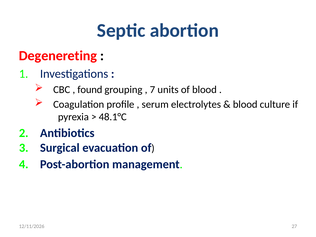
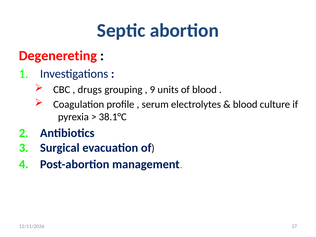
found: found -> drugs (90, 90)
7: 7 -> 9 (152, 90)
48.1°C: 48.1°C -> 38.1°C (113, 117)
